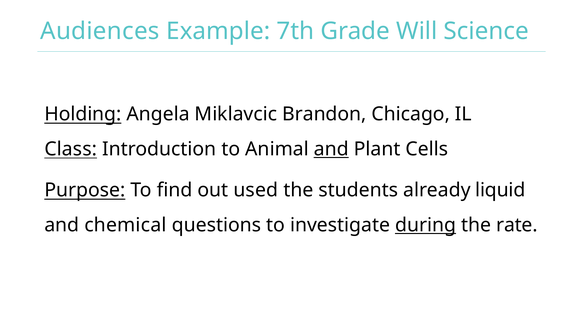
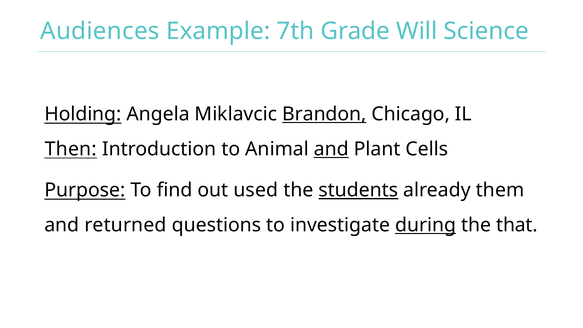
Brandon underline: none -> present (324, 114)
Class: Class -> Then (71, 149)
students underline: none -> present (358, 190)
liquid: liquid -> them (500, 190)
chemical: chemical -> returned (125, 225)
rate: rate -> that (517, 225)
